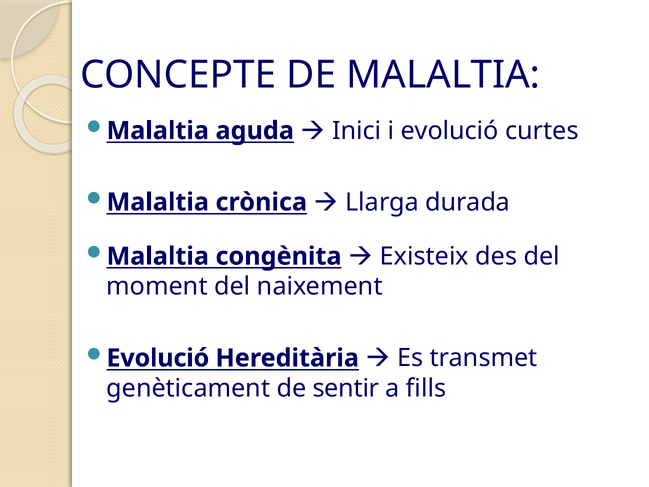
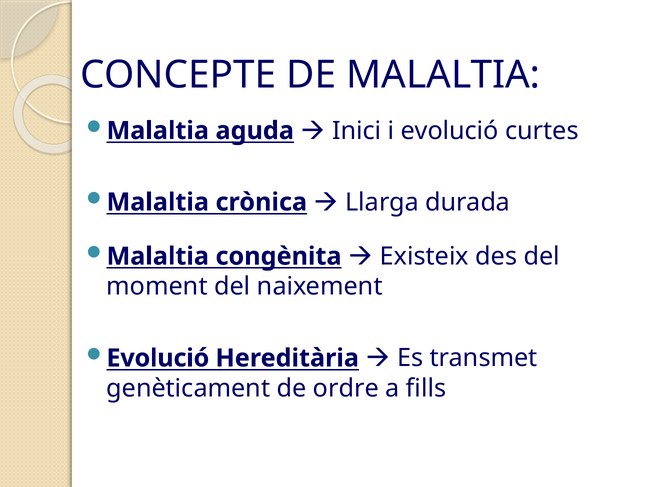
sentir: sentir -> ordre (346, 388)
